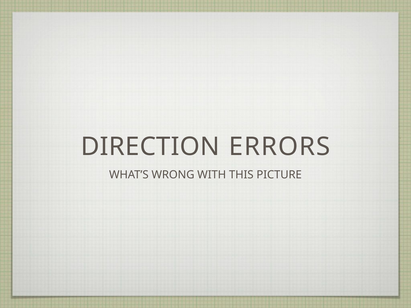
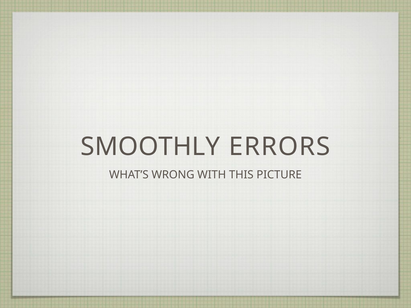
DIRECTION: DIRECTION -> SMOOTHLY (150, 147)
